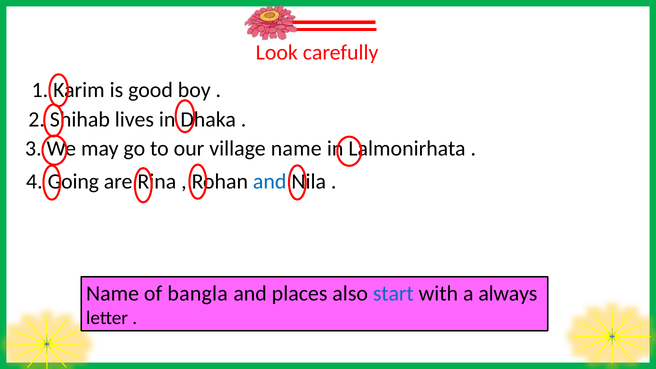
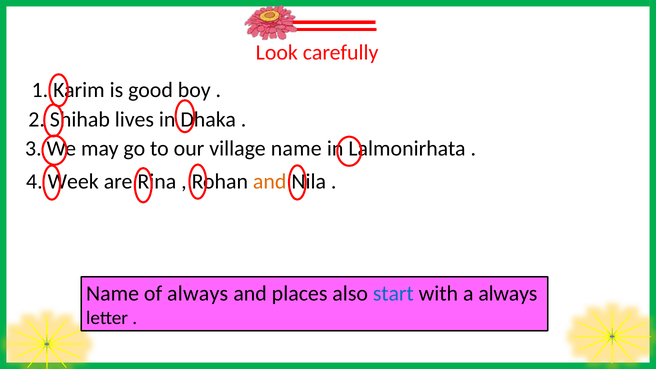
Going: Going -> Week (73, 182)
and colour: blue -> orange (270, 182)
of bangla: bangla -> always (198, 294)
